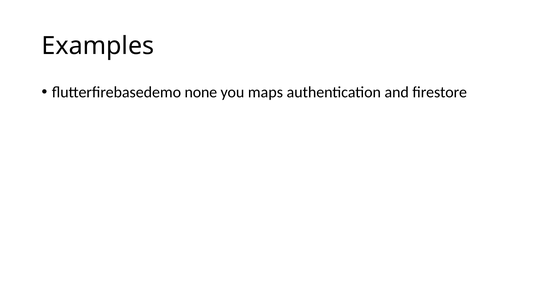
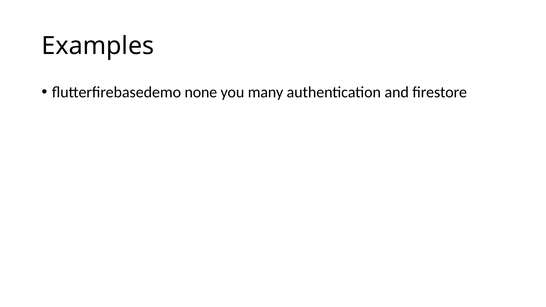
maps: maps -> many (266, 92)
